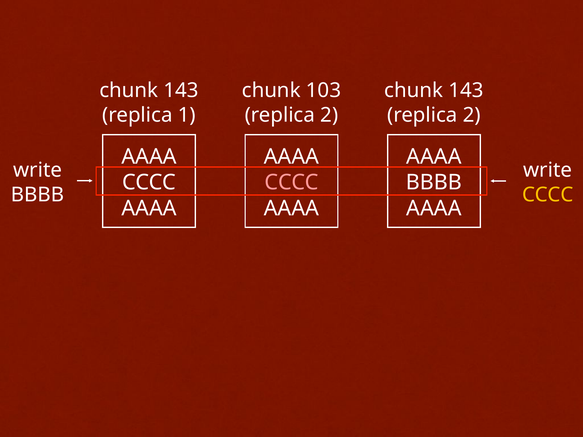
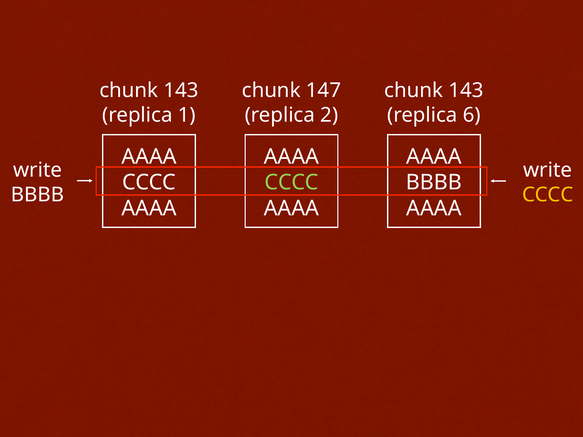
103: 103 -> 147 (324, 90)
2: 2 -> 6 (472, 115)
CCCC colour: pink -> light green (292, 183)
